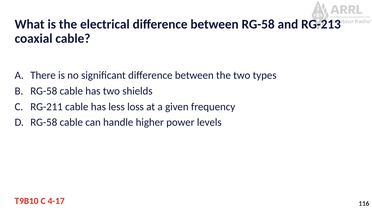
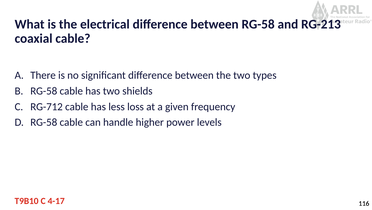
RG-211: RG-211 -> RG-712 (47, 106)
